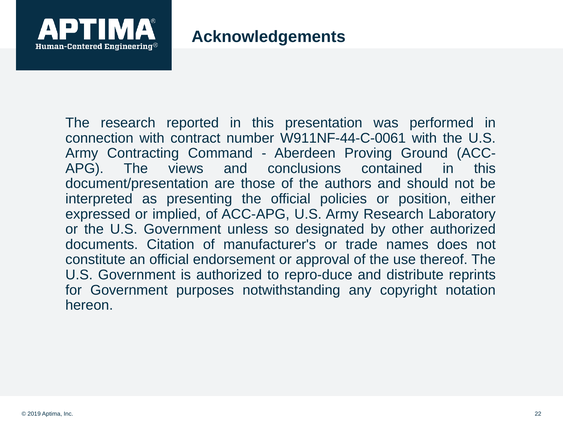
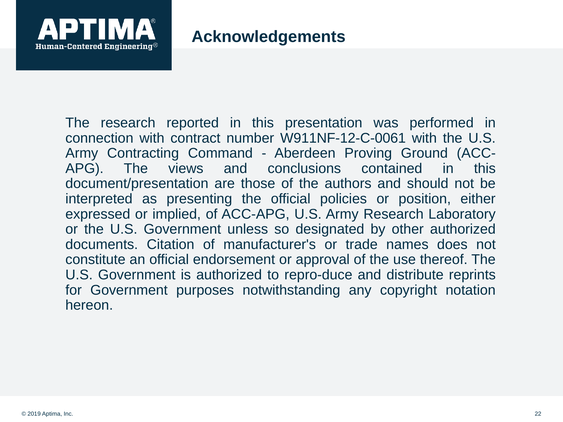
W911NF-44-C-0061: W911NF-44-C-0061 -> W911NF-12-C-0061 (343, 138)
